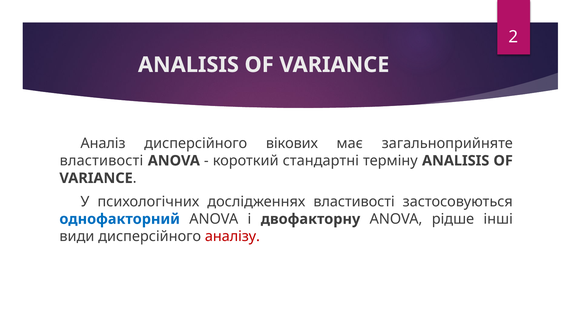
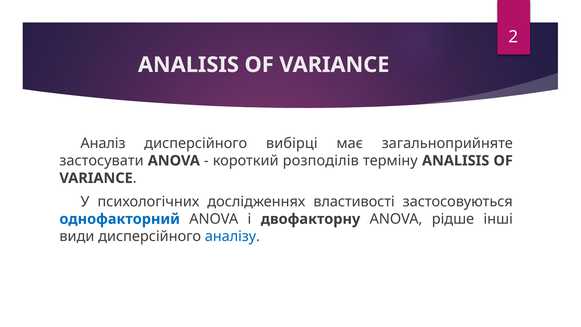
вікових: вікових -> вибірці (292, 143)
властивості: властивості -> застосувати (102, 161)
стандартні: стандартні -> розподілів (321, 161)
аналізу colour: red -> blue (232, 236)
